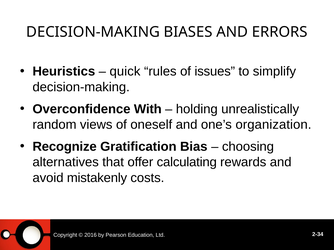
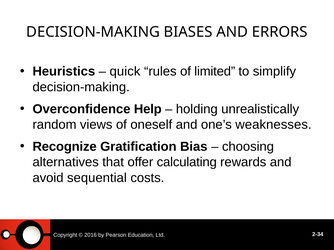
issues: issues -> limited (215, 72)
With: With -> Help (148, 109)
organization: organization -> weaknesses (273, 125)
mistakenly: mistakenly -> sequential (97, 178)
